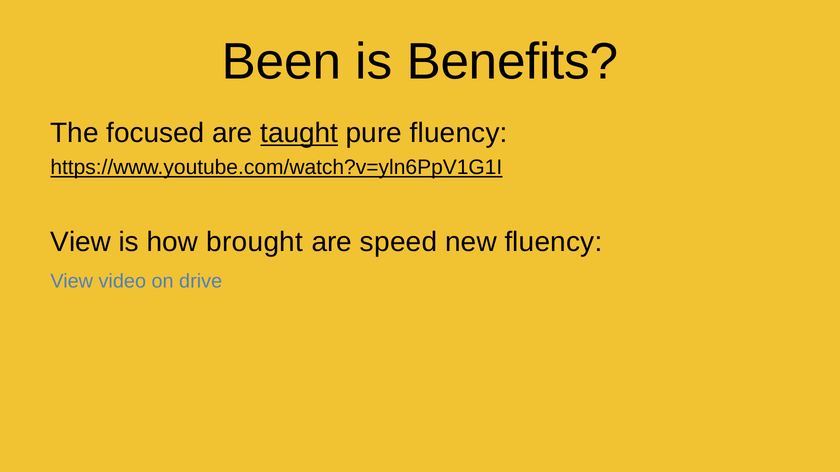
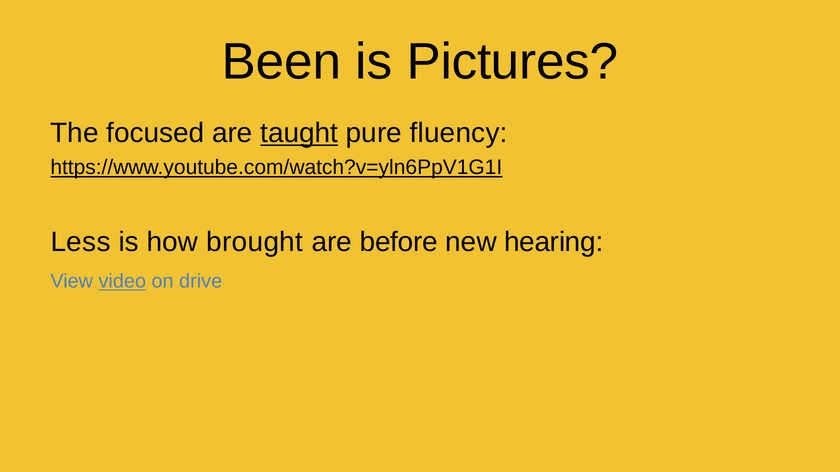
Benefits: Benefits -> Pictures (512, 62)
View: View -> Less (81, 242)
speed: speed -> before (399, 242)
new fluency: fluency -> hearing (554, 242)
video underline: none -> present (122, 282)
